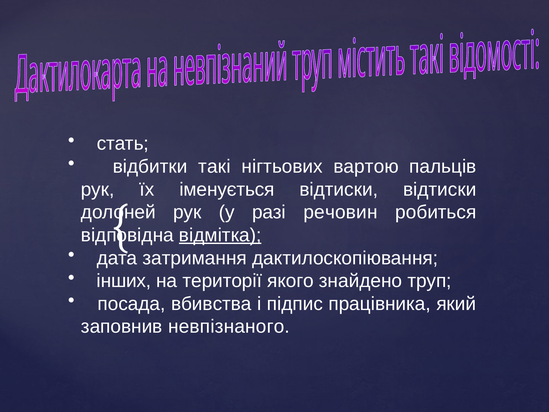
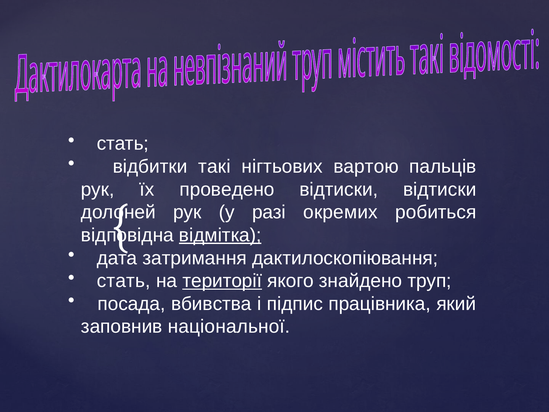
іменується: іменується -> проведено (227, 189)
речовин: речовин -> окремих (340, 212)
інших: інших -> стать (124, 281)
території underline: none -> present (222, 281)
невпізнаного: невпізнаного -> національної (229, 327)
